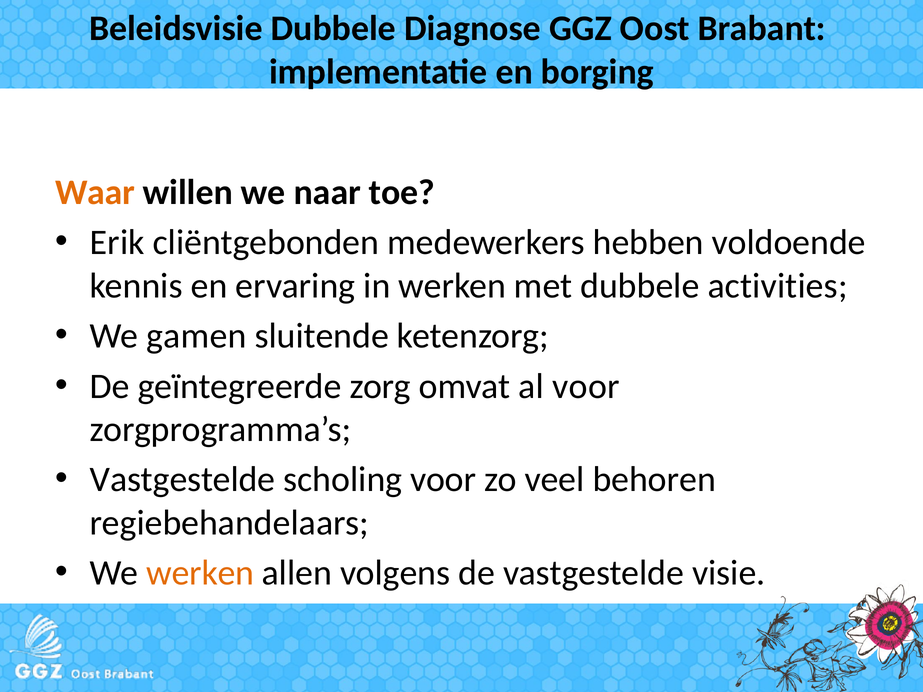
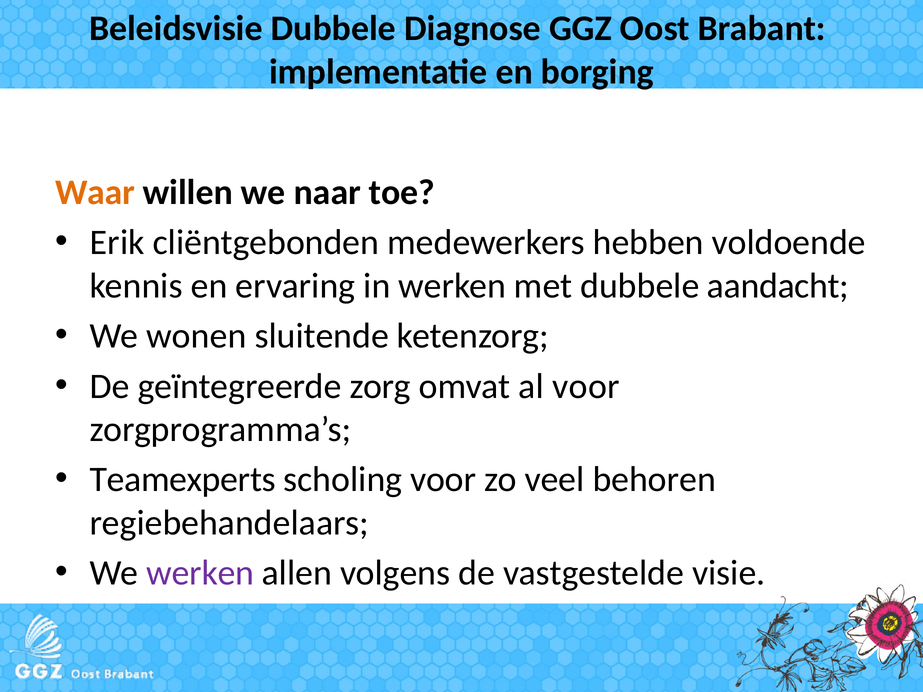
activities: activities -> aandacht (778, 286)
gamen: gamen -> wonen (196, 336)
Vastgestelde: Vastgestelde -> Teamexperts (183, 480)
werken colour: orange -> purple (200, 573)
